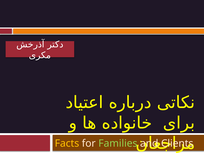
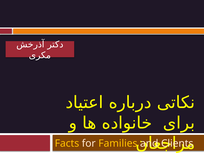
Families colour: light green -> yellow (118, 143)
